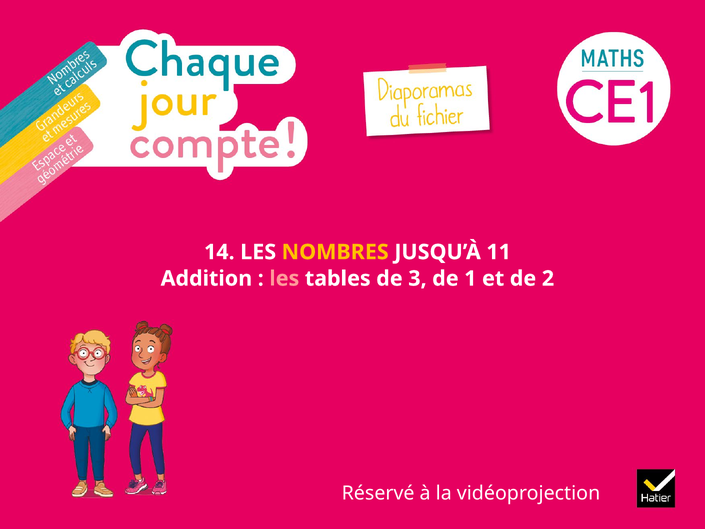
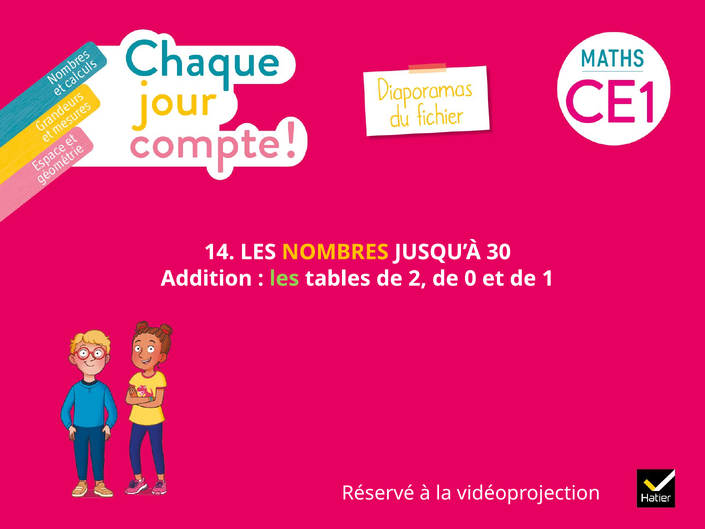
11: 11 -> 30 (499, 252)
les colour: pink -> light green (284, 278)
3: 3 -> 2 (417, 278)
1: 1 -> 0 (470, 278)
2: 2 -> 1 (548, 278)
